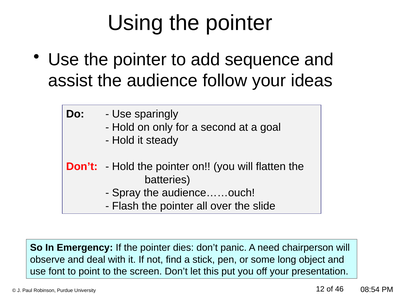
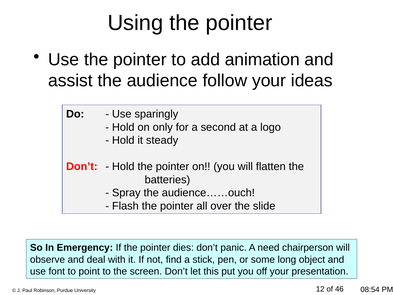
sequence: sequence -> animation (262, 60)
goal: goal -> logo (271, 127)
